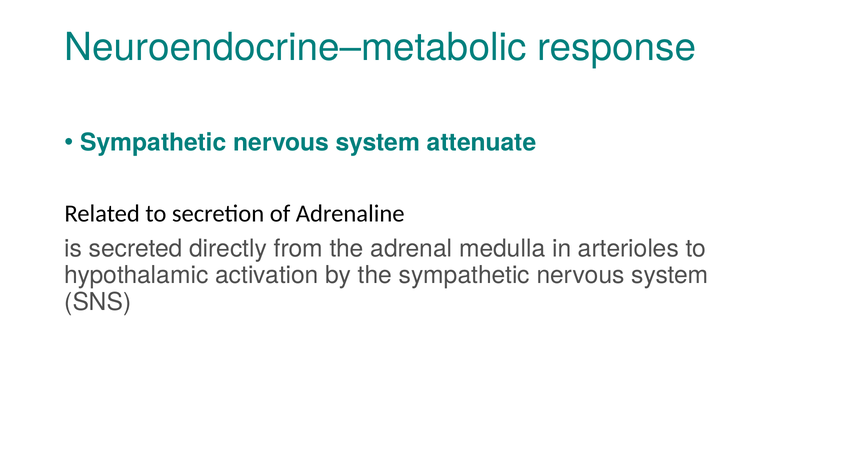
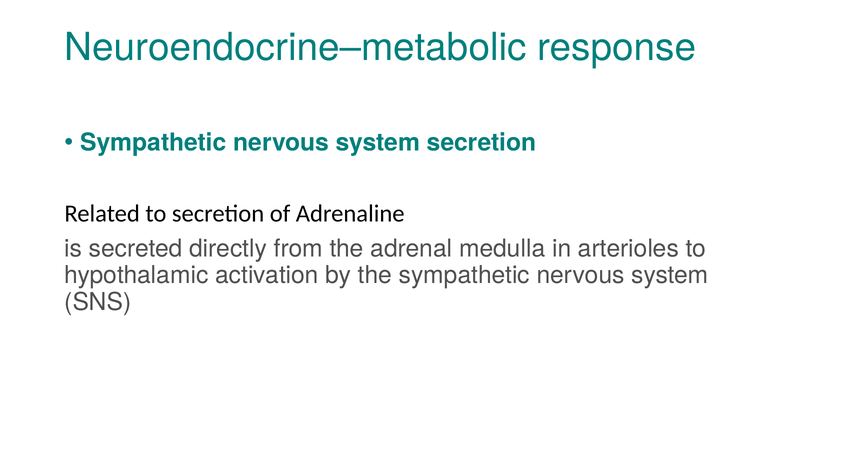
system attenuate: attenuate -> secretion (482, 143)
